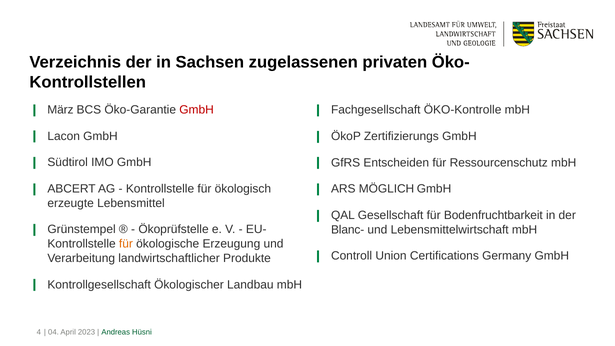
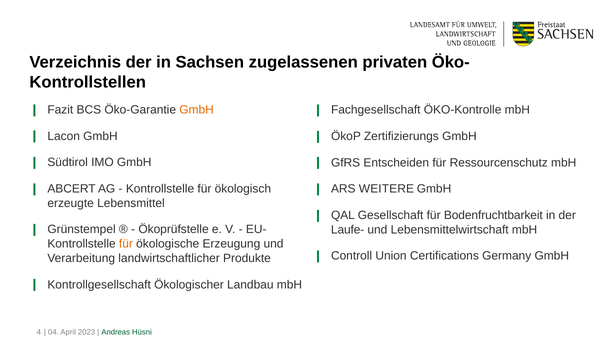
März: März -> Fazit (60, 110)
GmbH colour: red -> orange (197, 110)
MÖGLICH: MÖGLICH -> WEITERE (386, 189)
Blanc-: Blanc- -> Laufe- (348, 230)
